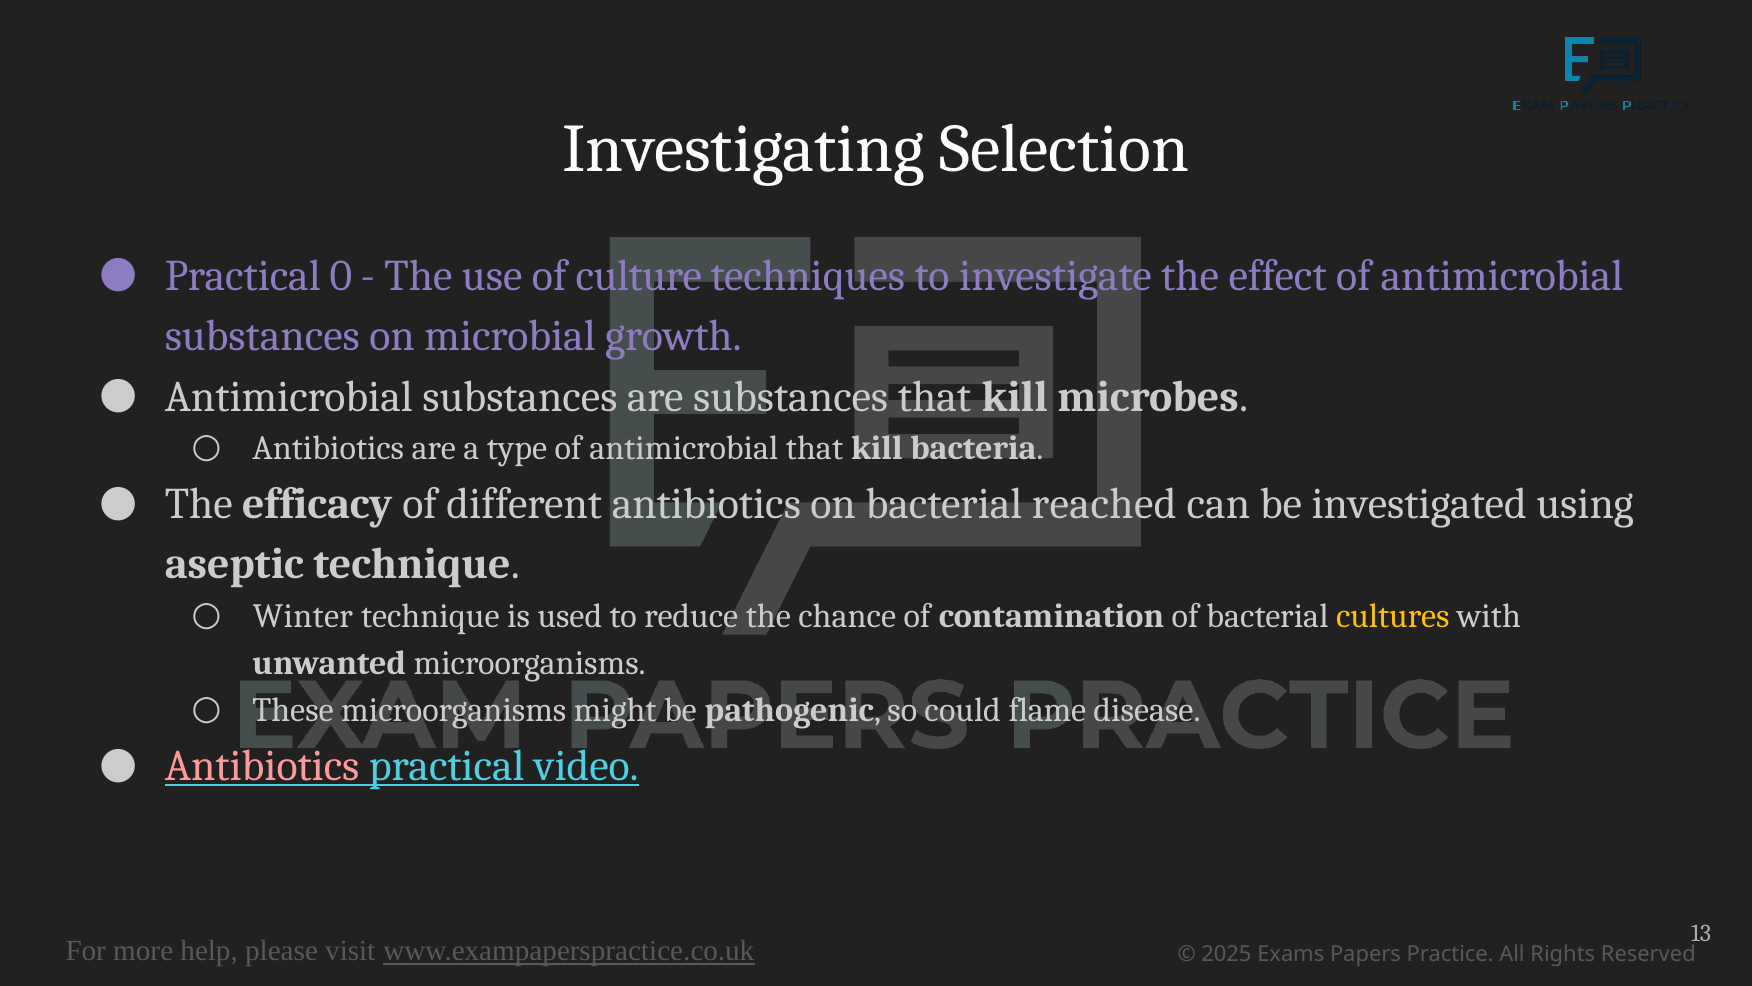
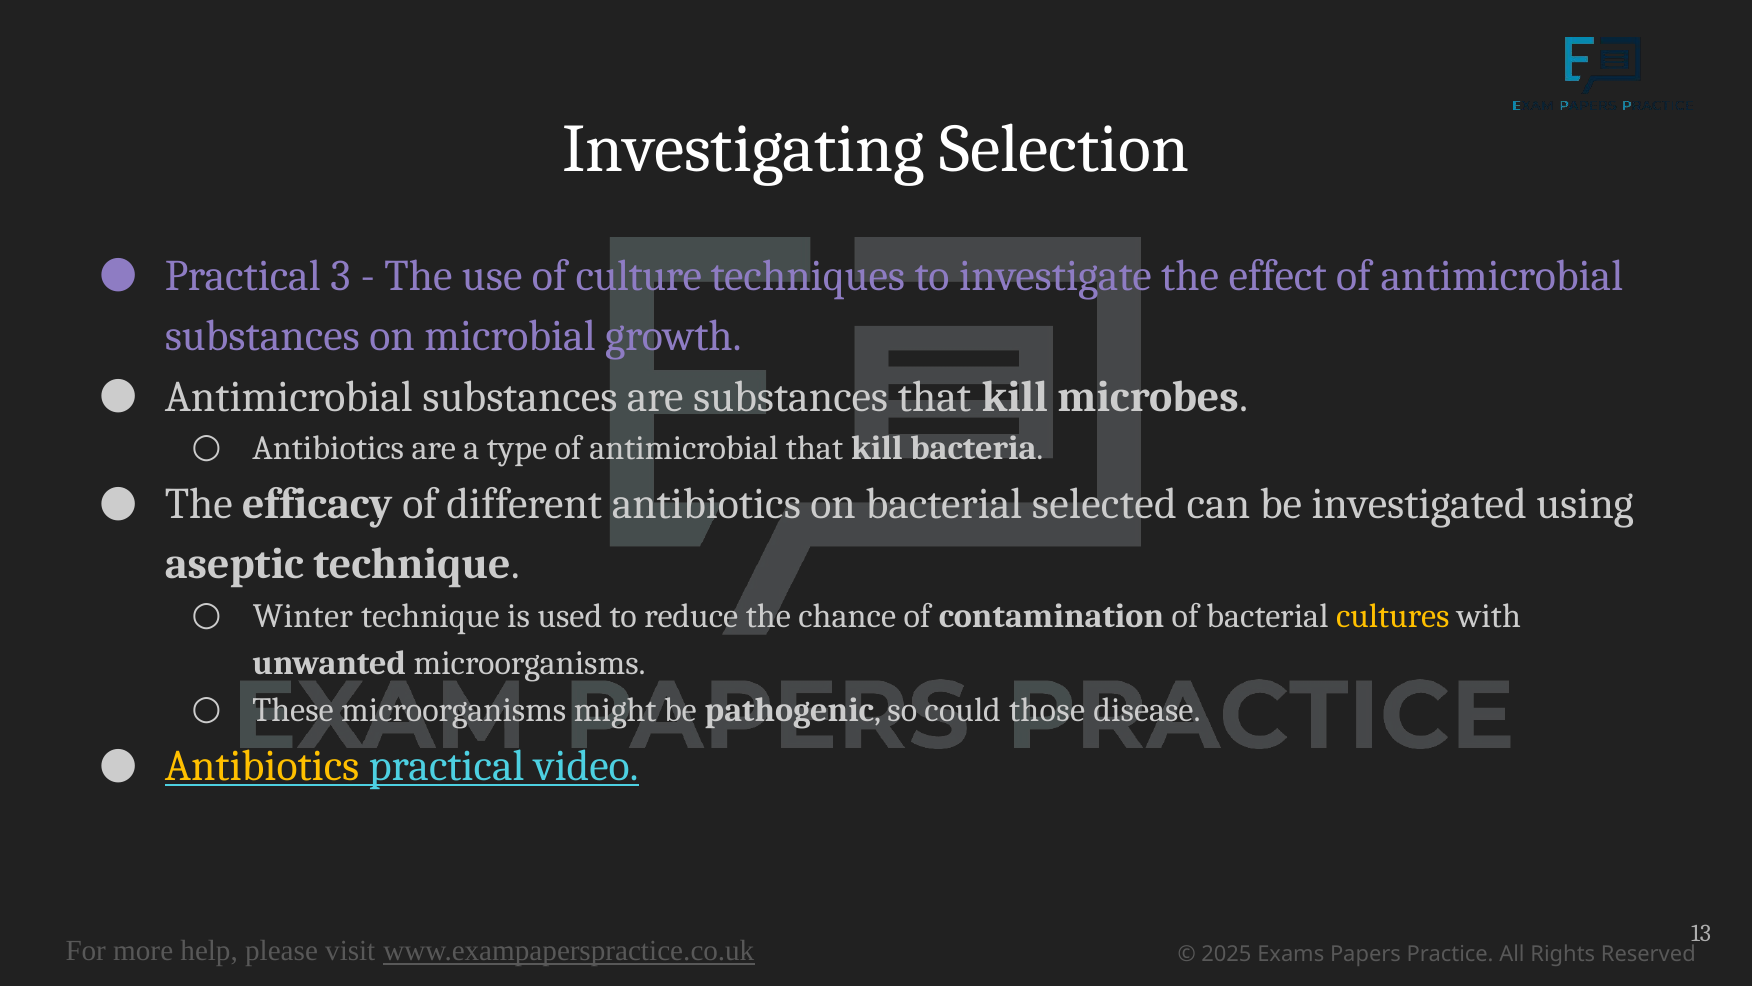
0: 0 -> 3 (341, 276)
reached: reached -> selected (1104, 504)
flame: flame -> those (1047, 710)
Antibiotics colour: pink -> yellow (262, 766)
